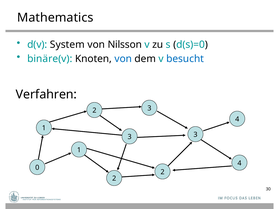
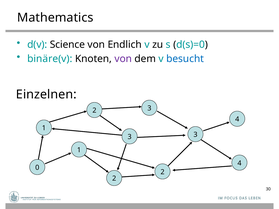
System: System -> Science (67, 45)
Nilsson: Nilsson -> Endlich (125, 45)
von colour: blue -> purple (123, 59)
Verfahren: Verfahren -> Einzelnen (46, 95)
